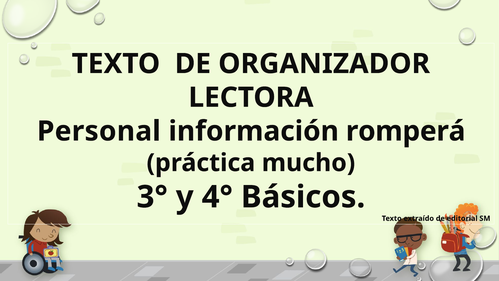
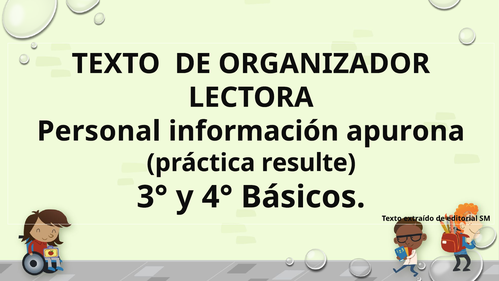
romperá: romperá -> apurona (405, 131)
mucho: mucho -> resulte (309, 163)
